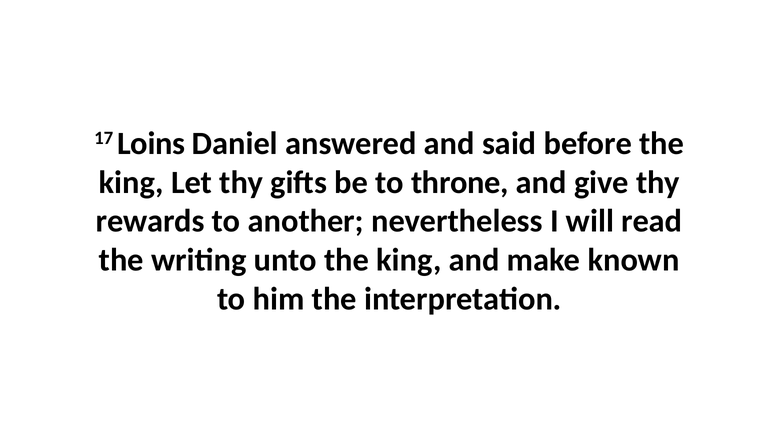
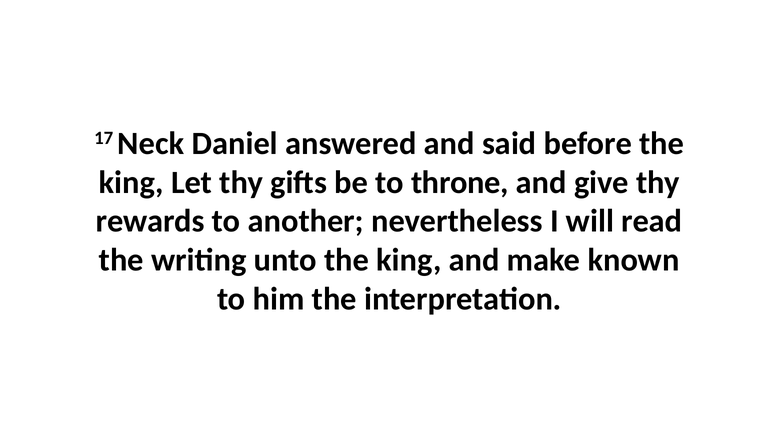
Loins: Loins -> Neck (151, 143)
